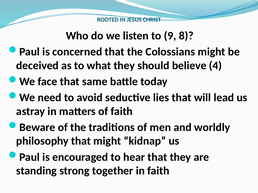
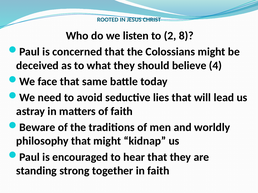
9: 9 -> 2 (170, 36)
